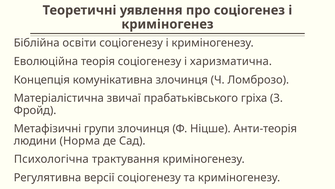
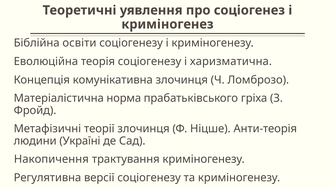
звичаї: звичаї -> норма (124, 98)
групи: групи -> теорії (99, 128)
Норма: Норма -> Україні (80, 140)
Психологічна: Психологічна -> Накопичення (51, 159)
